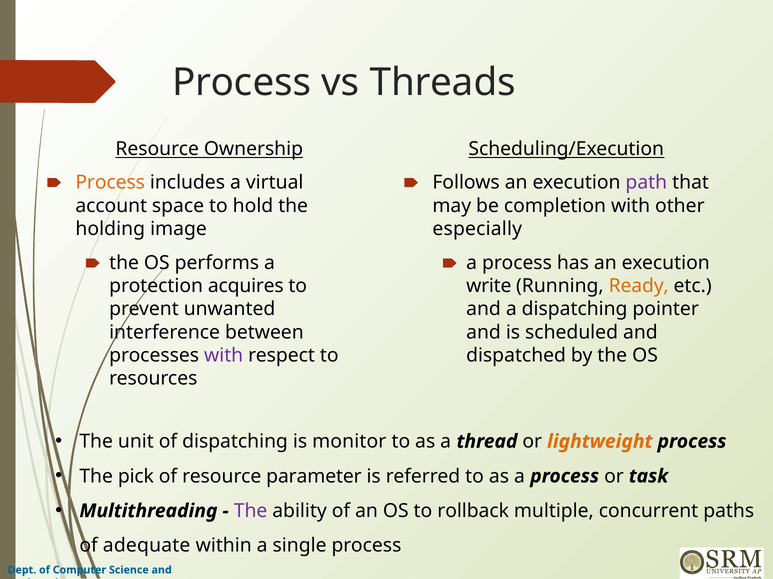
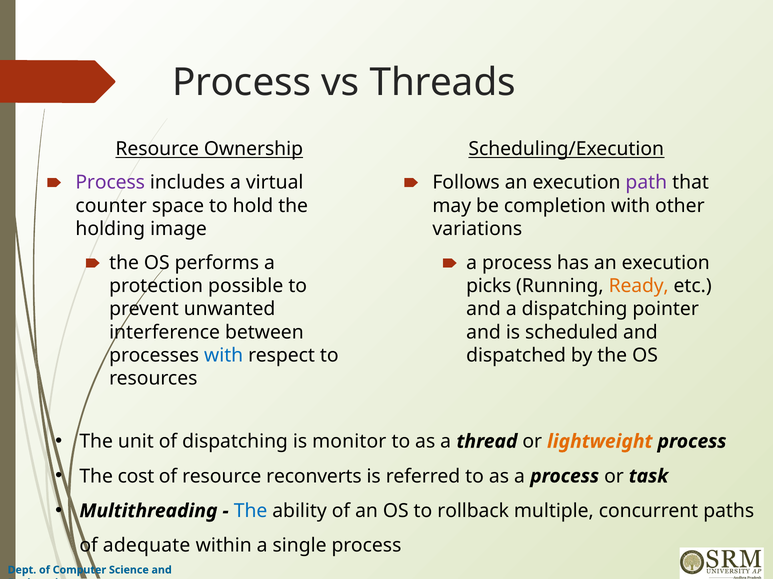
Process colour: orange -> purple (110, 183)
account: account -> counter (111, 206)
especially: especially -> variations (477, 229)
acquires: acquires -> possible (246, 286)
write: write -> picks (489, 286)
with colour: purple -> blue (224, 356)
pick: pick -> cost (136, 477)
parameter: parameter -> reconverts (314, 477)
The colour: purple -> blue (251, 512)
